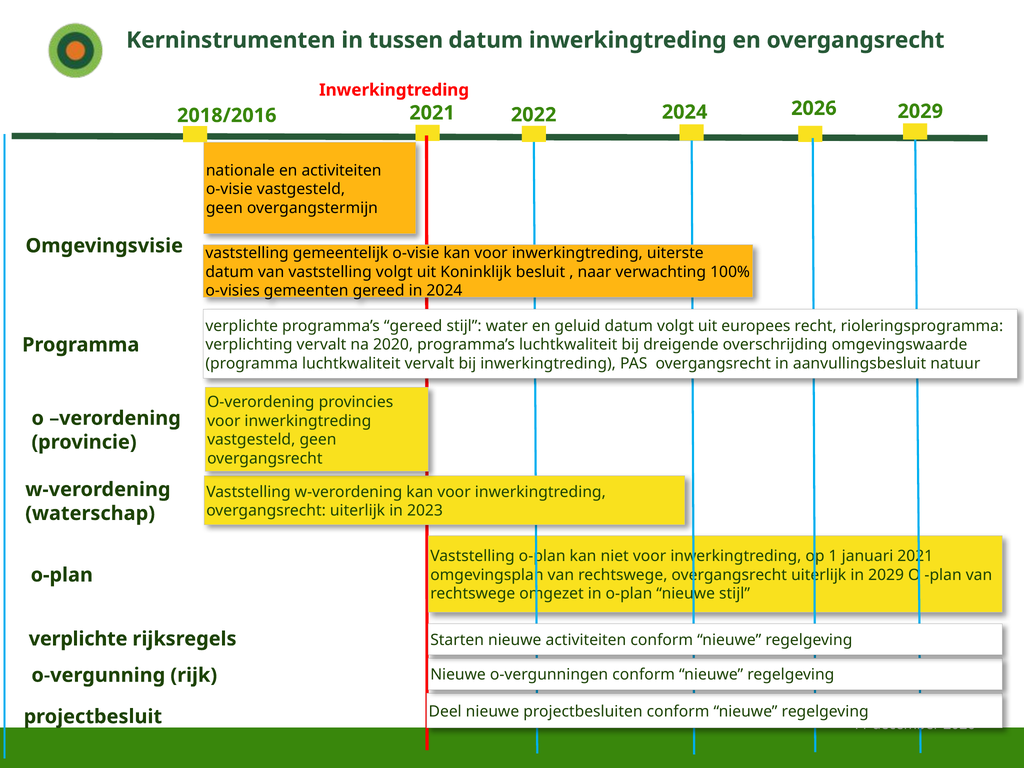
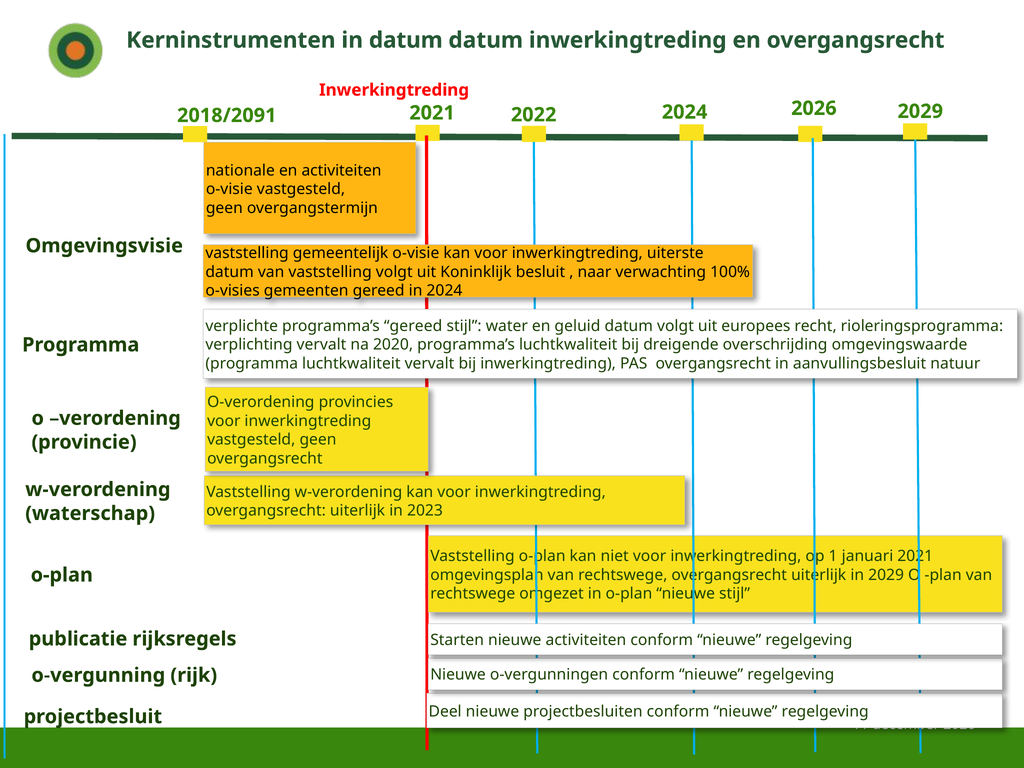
in tussen: tussen -> datum (406, 40)
2018/2016: 2018/2016 -> 2018/2091 (227, 115)
verplichte: verplichte -> publicatie (78, 639)
